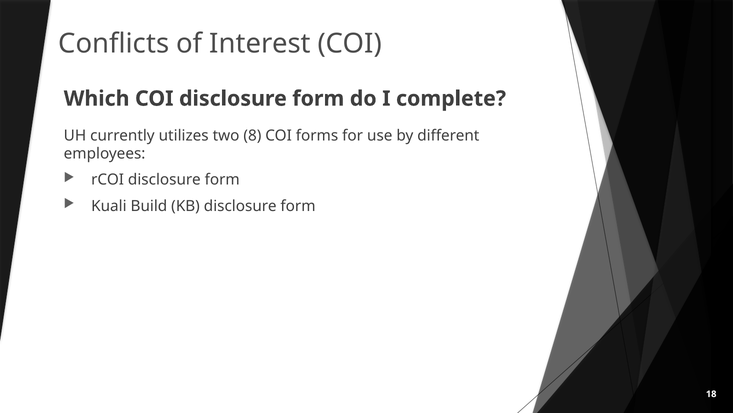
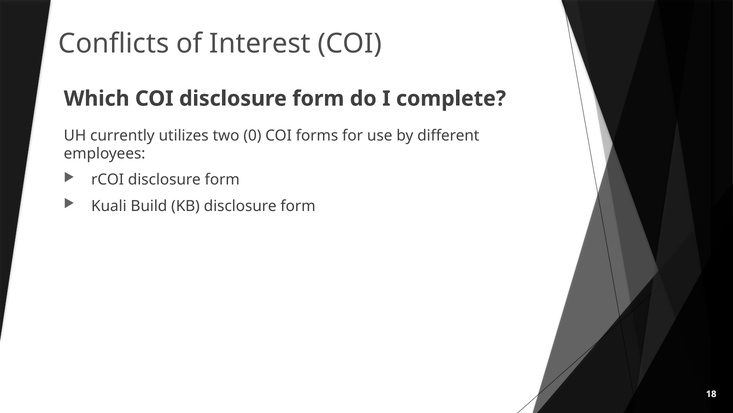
8: 8 -> 0 (252, 135)
